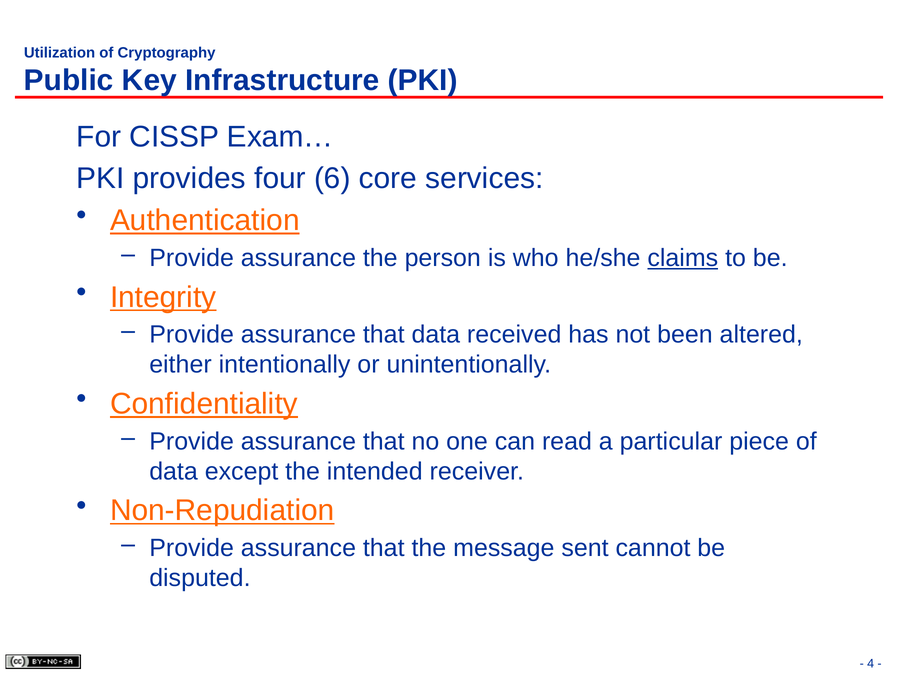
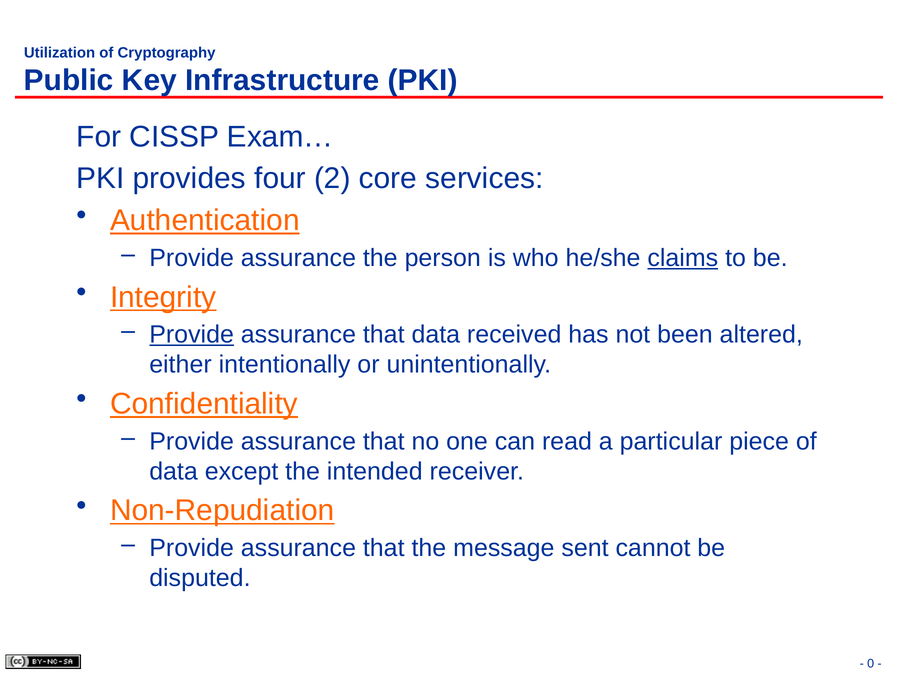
6: 6 -> 2 (332, 179)
Provide underline: none -> present (192, 335)
4: 4 -> 0 (871, 664)
